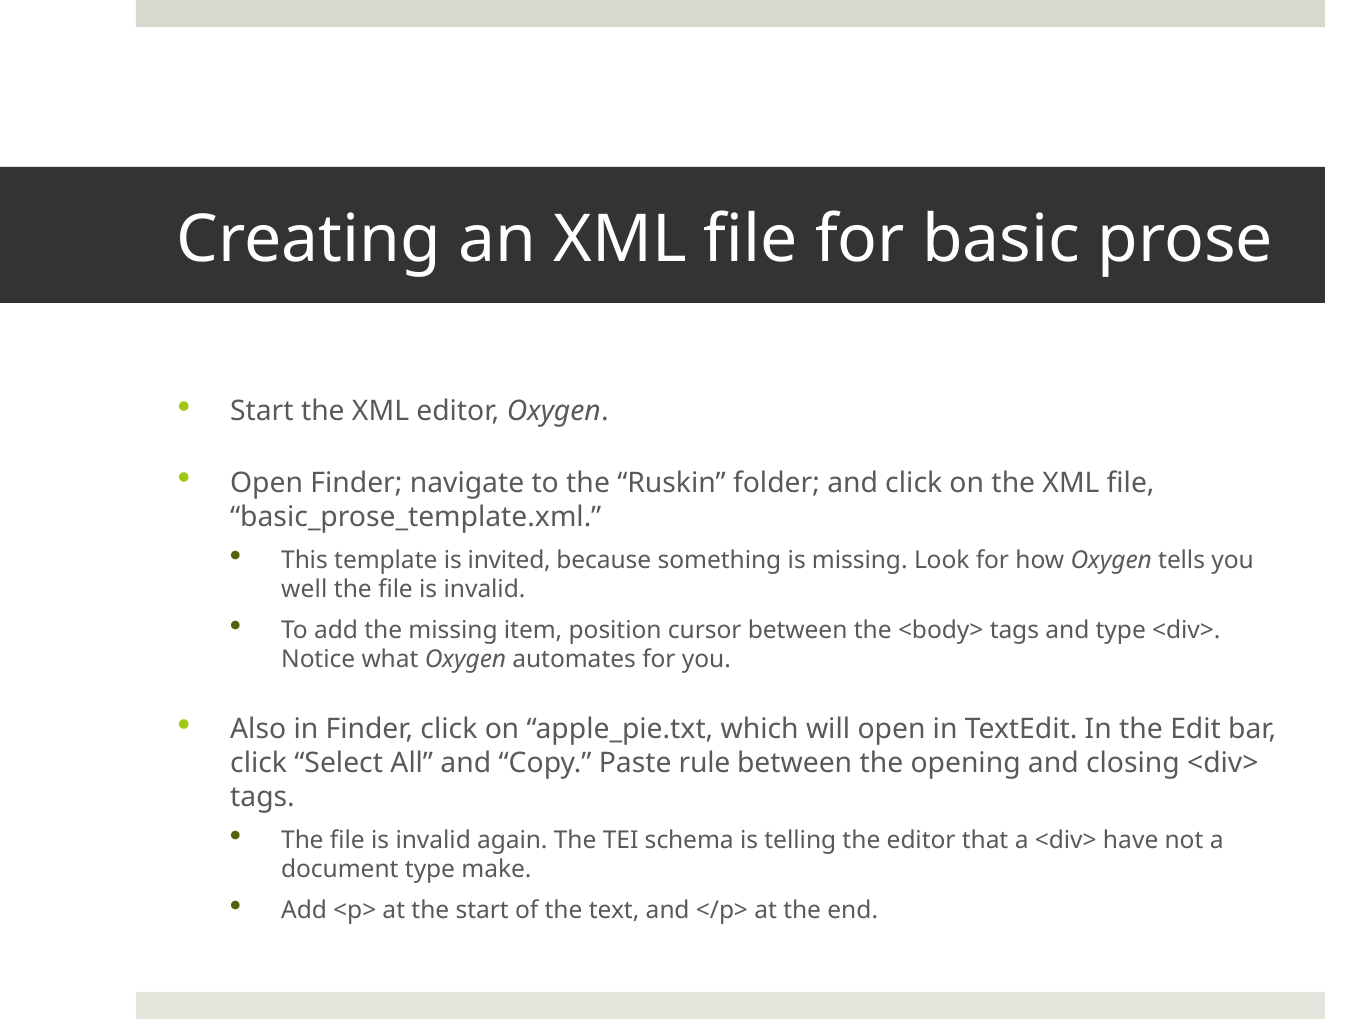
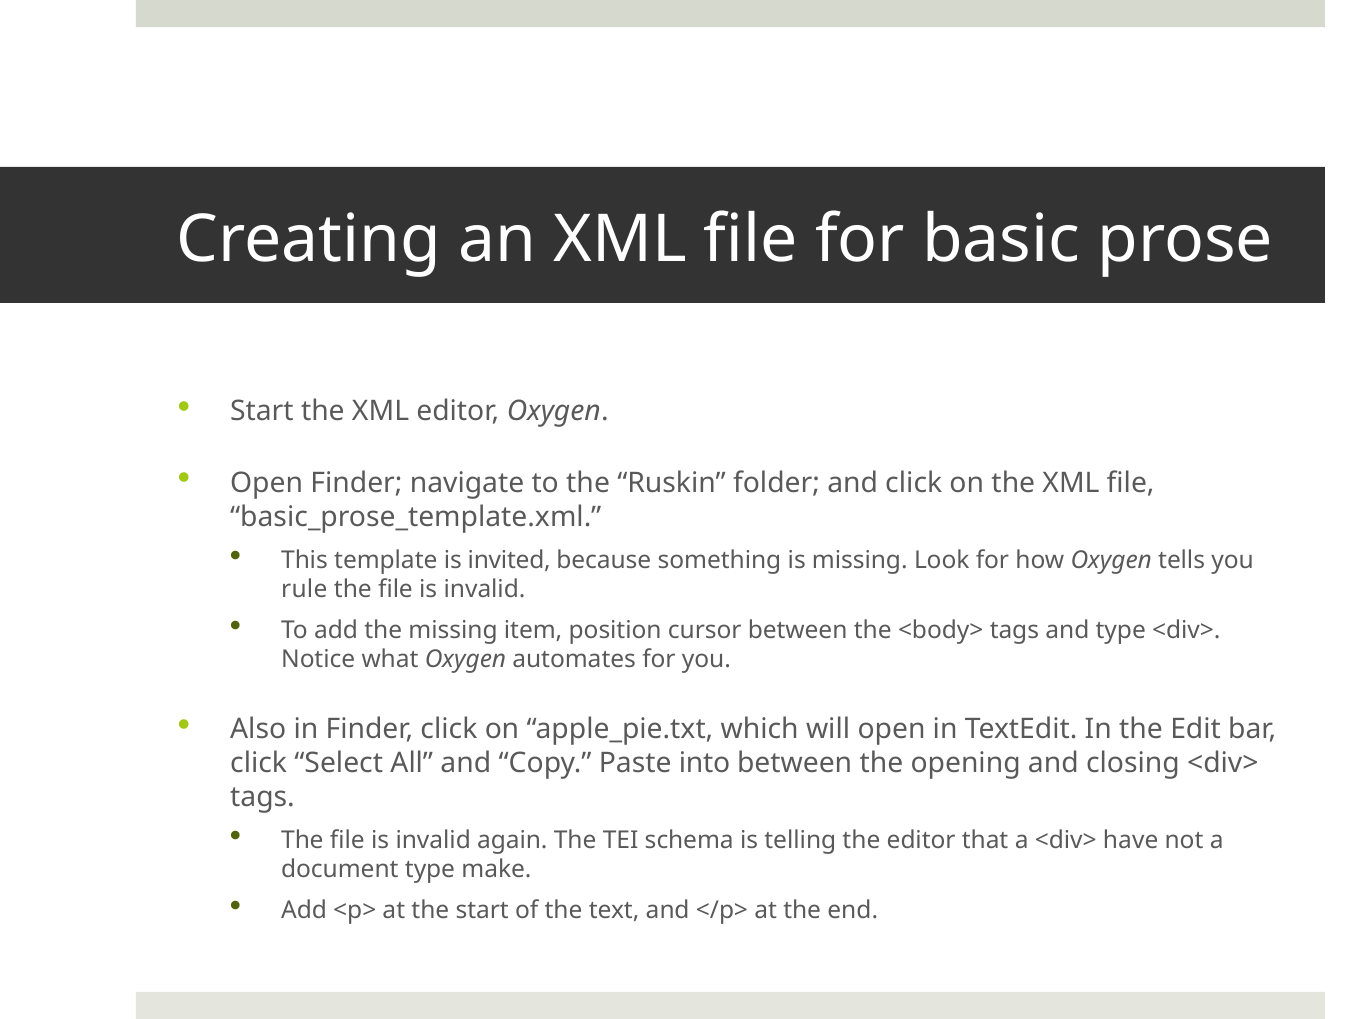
well: well -> rule (304, 590)
rule: rule -> into (705, 764)
